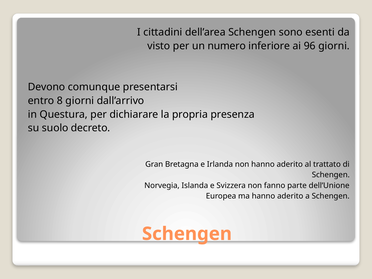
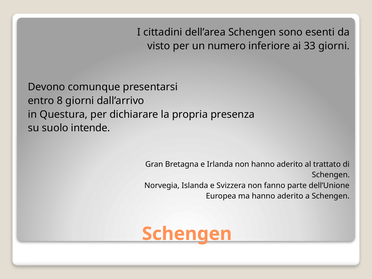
96: 96 -> 33 (310, 46)
decreto: decreto -> intende (91, 128)
